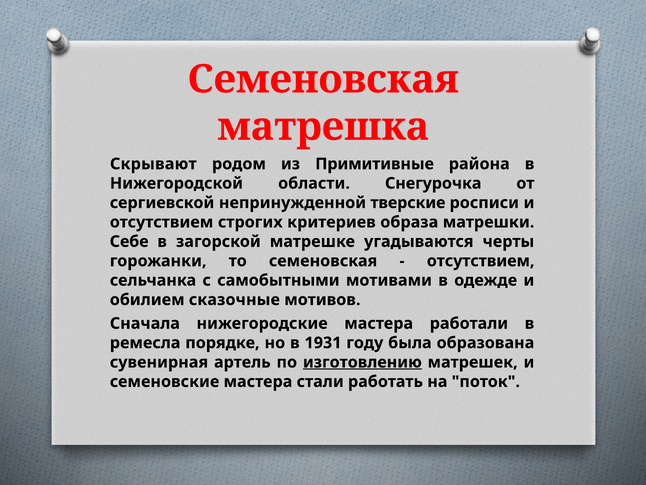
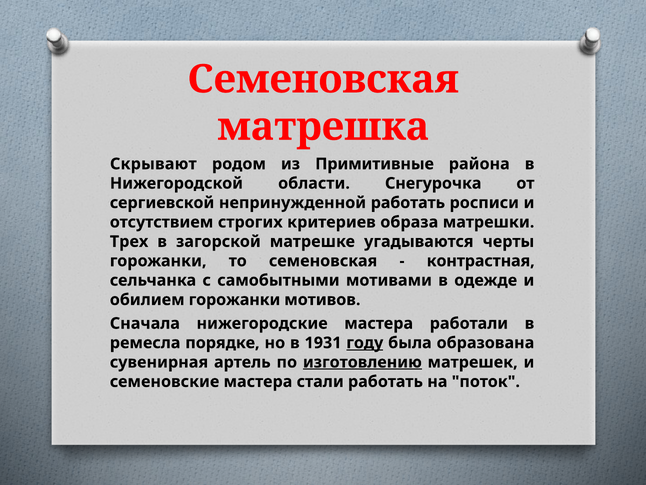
непринужденной тверские: тверские -> работать (408, 203)
Себе: Себе -> Трех (129, 241)
отсутствием: отсутствием -> контрастная (481, 261)
обилием сказочные: сказочные -> горожанки (234, 299)
году underline: none -> present (365, 342)
